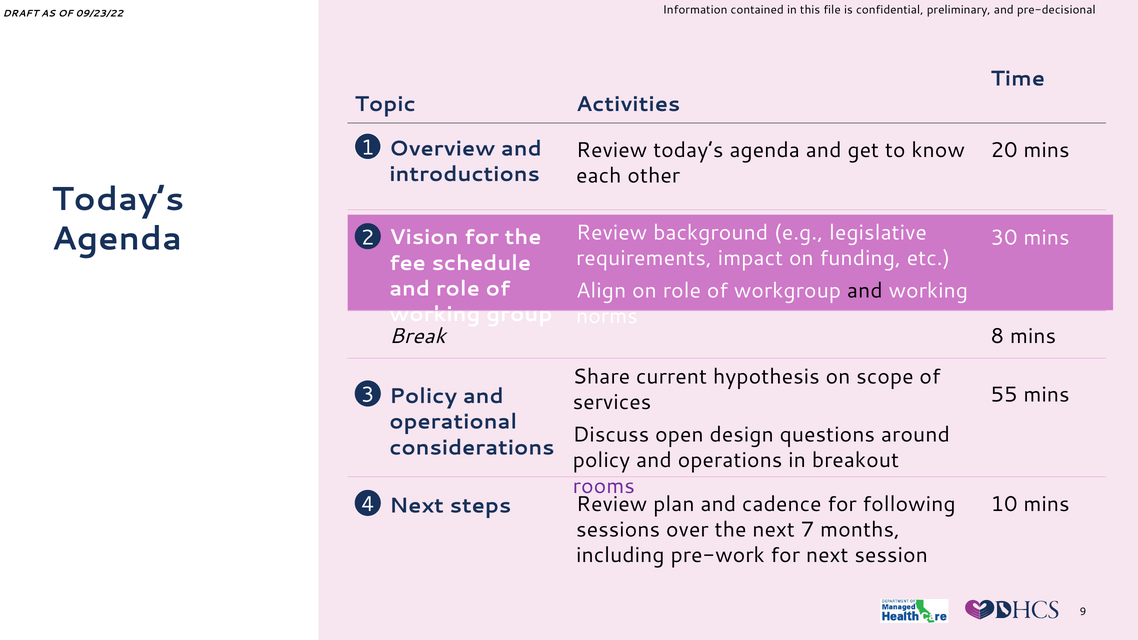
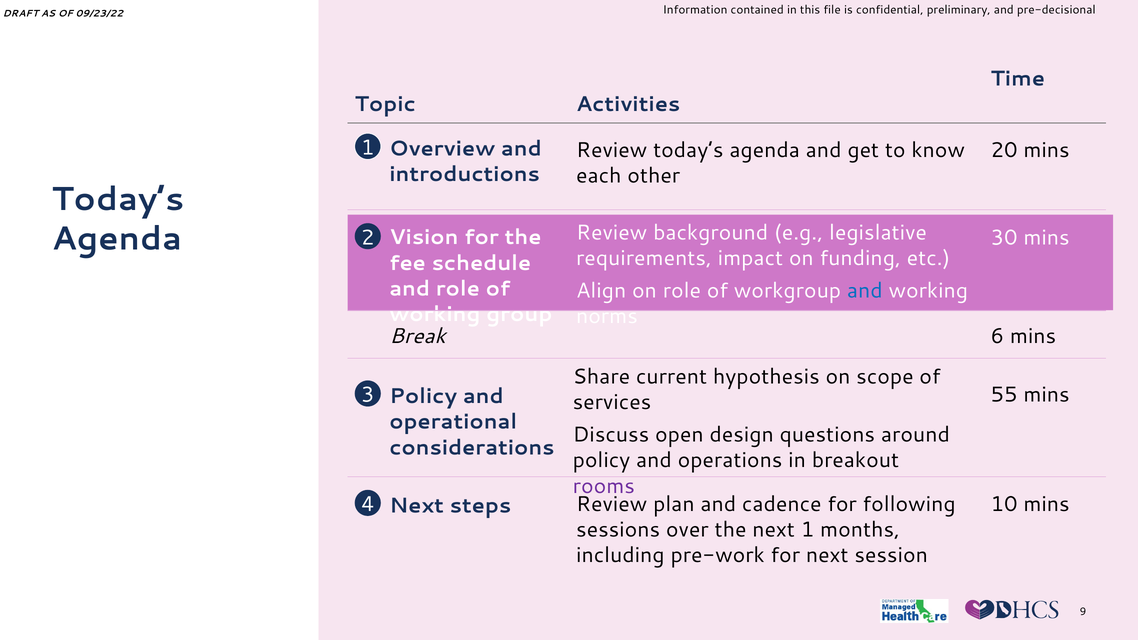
and colour: black -> blue (865, 291)
8: 8 -> 6 (997, 336)
next 7: 7 -> 1 (808, 530)
